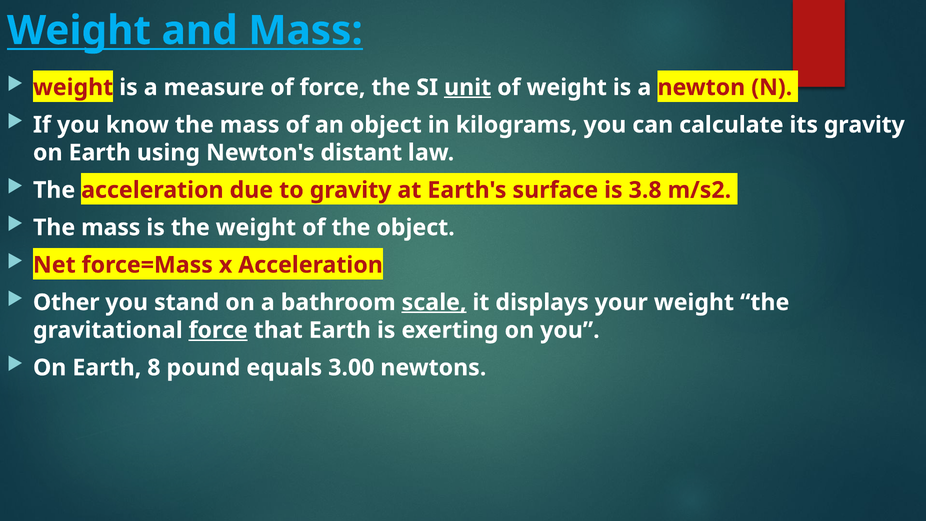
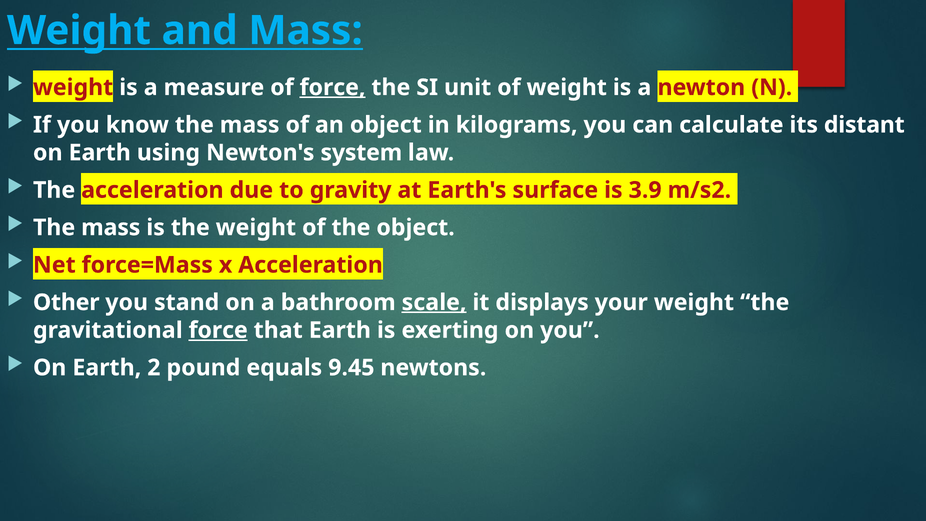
force underline: none -> present (333, 87)
unit underline: present -> none (468, 87)
its gravity: gravity -> distant (864, 125)
distant: distant -> system (361, 153)
3.8: 3.8 -> 3.9 (645, 190)
8: 8 -> 2 (154, 368)
3.00: 3.00 -> 9.45 (351, 368)
